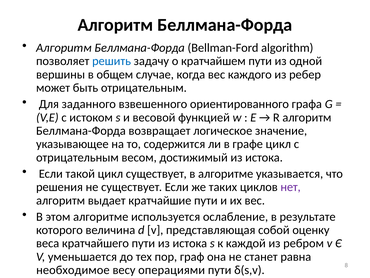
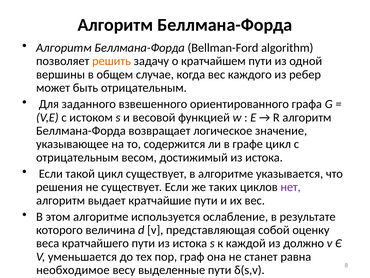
решить colour: blue -> orange (112, 61)
ребром: ребром -> должно (304, 243)
операциями: операциями -> выделенные (172, 270)
